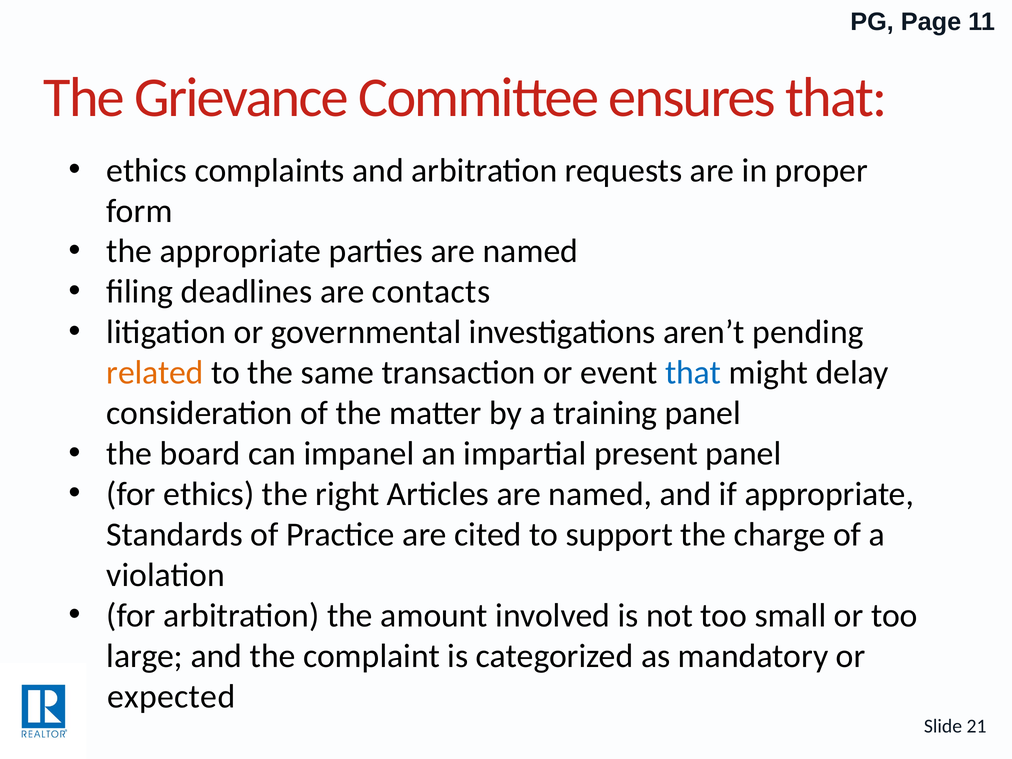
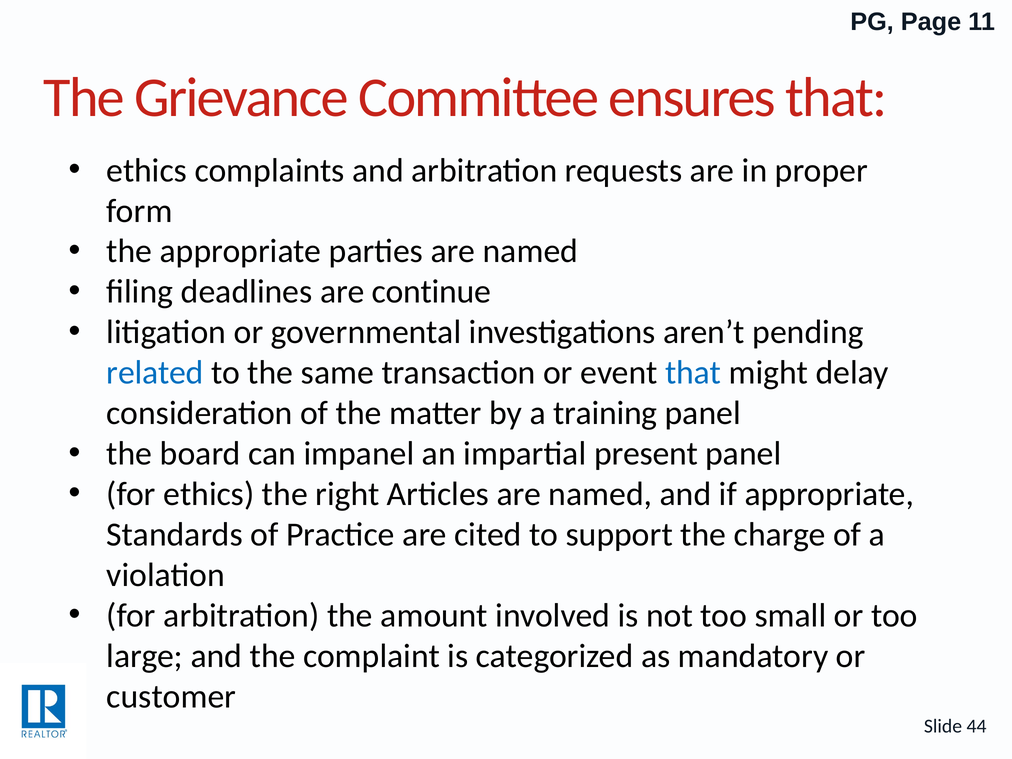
contacts: contacts -> continue (431, 292)
related colour: orange -> blue (155, 373)
expected: expected -> customer (171, 697)
21: 21 -> 44 (977, 726)
